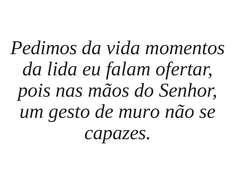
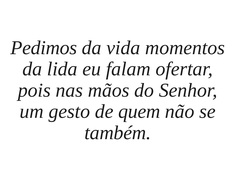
muro: muro -> quem (139, 111)
capazes: capazes -> também (118, 133)
